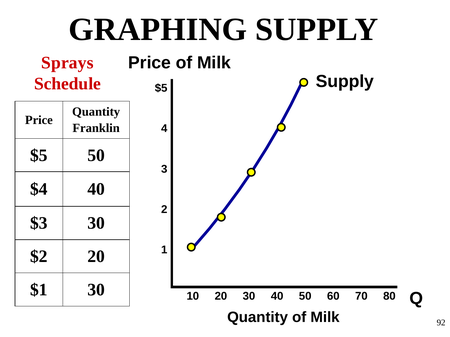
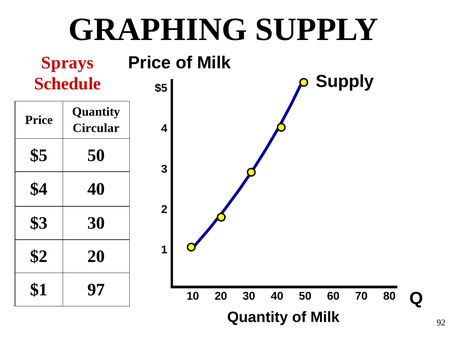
Franklin: Franklin -> Circular (96, 128)
$1 30: 30 -> 97 (96, 290)
